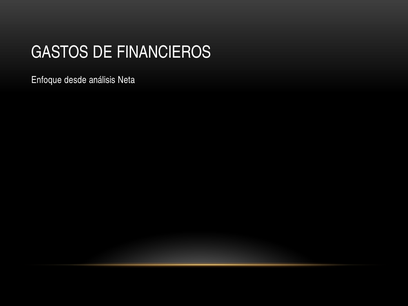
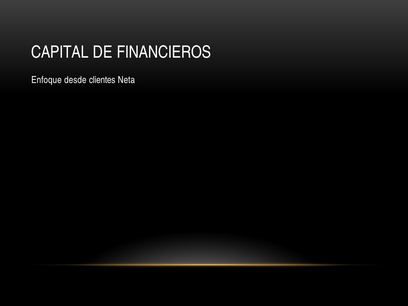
GASTOS: GASTOS -> CAPITAL (60, 52)
análisis: análisis -> clientes (102, 80)
